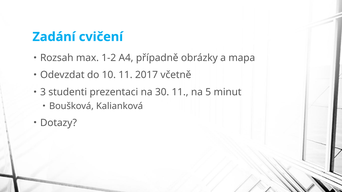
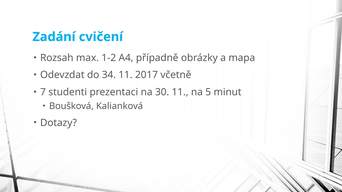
10: 10 -> 34 (109, 75)
3: 3 -> 7 (43, 92)
